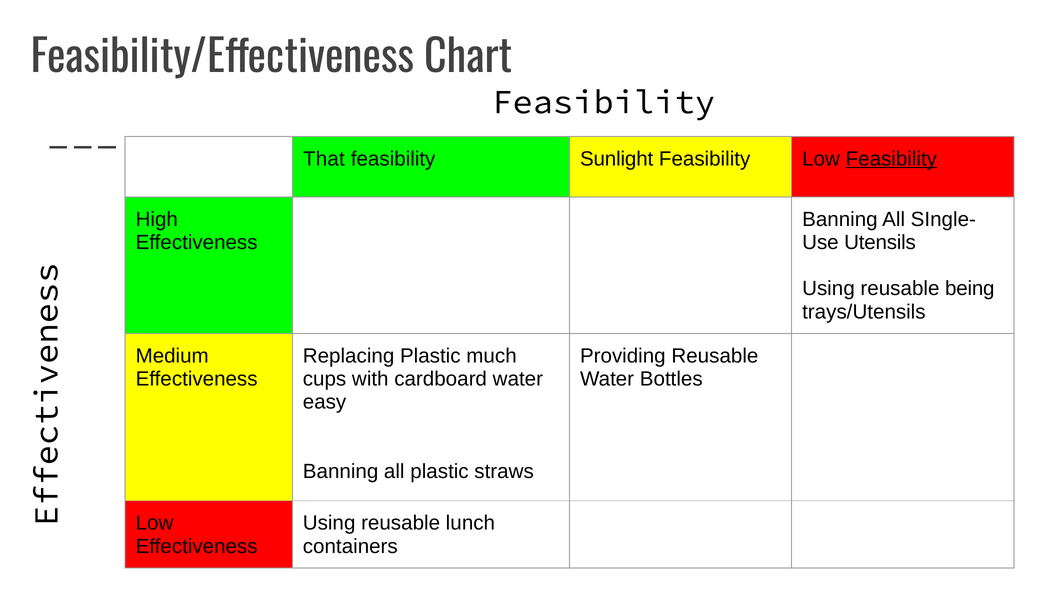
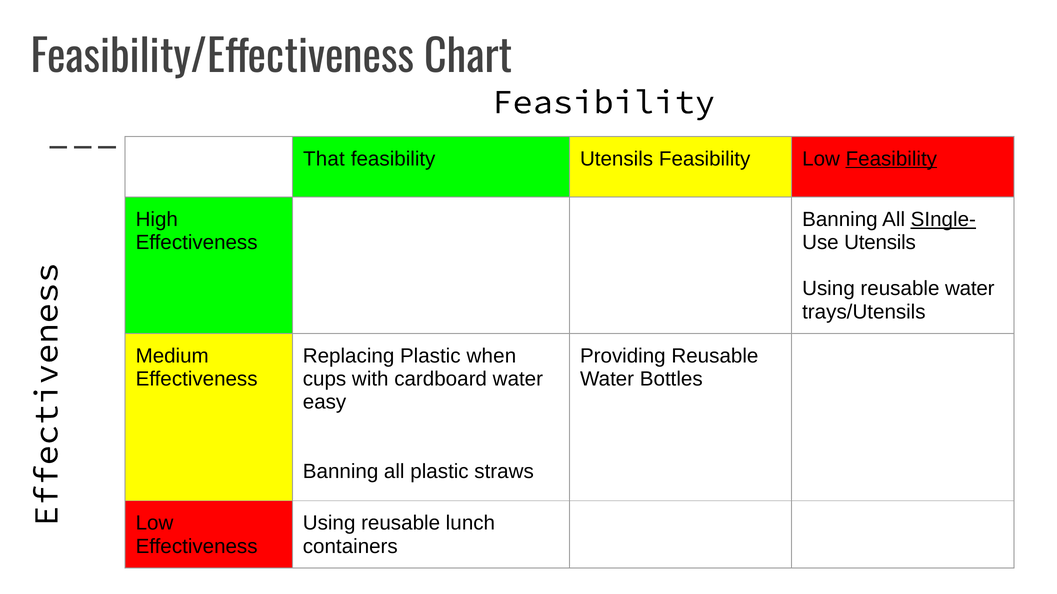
feasibility Sunlight: Sunlight -> Utensils (617, 159)
SIngle- underline: none -> present (943, 220)
Using reusable being: being -> water (970, 289)
much: much -> when (491, 356)
